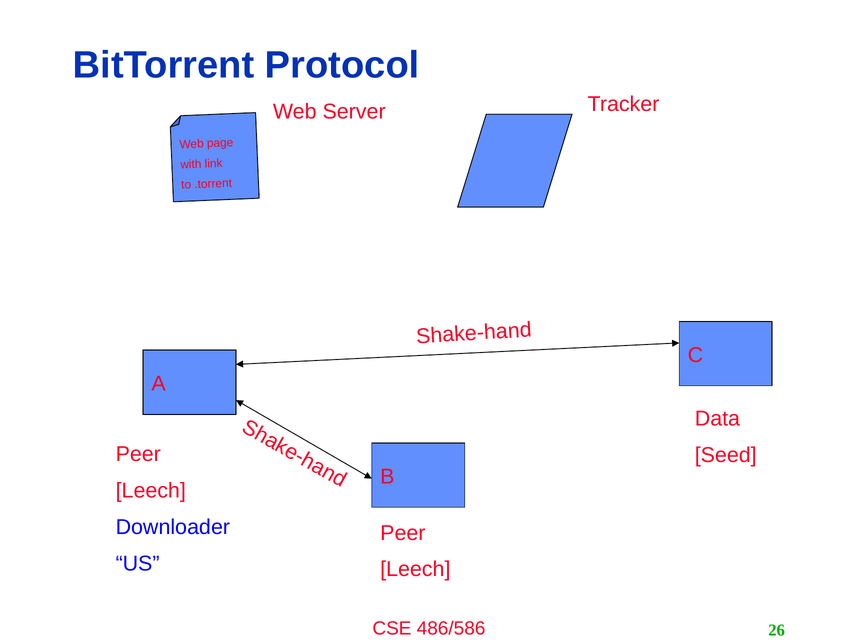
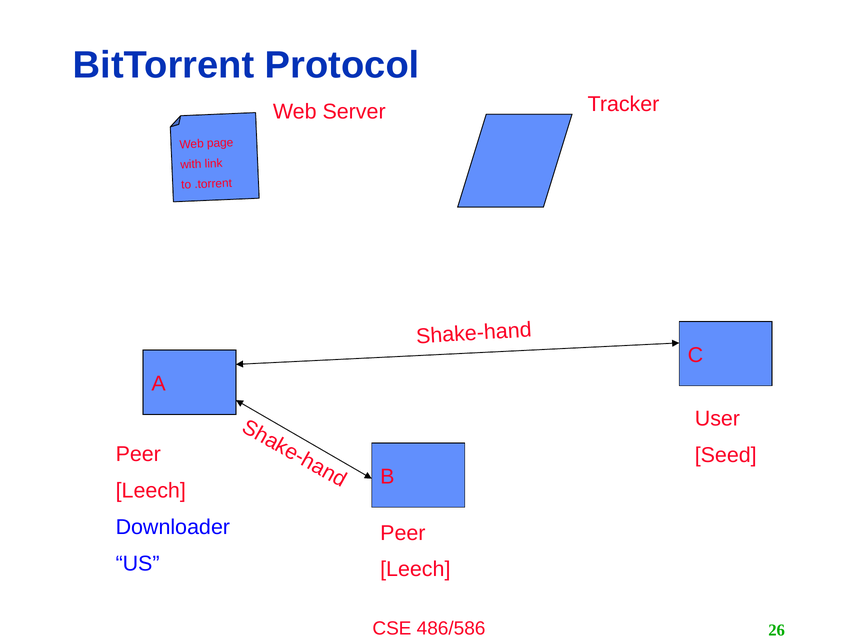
Data: Data -> User (717, 419)
